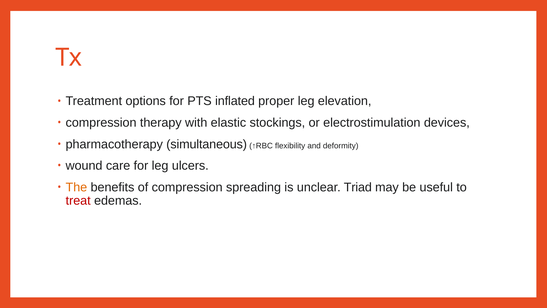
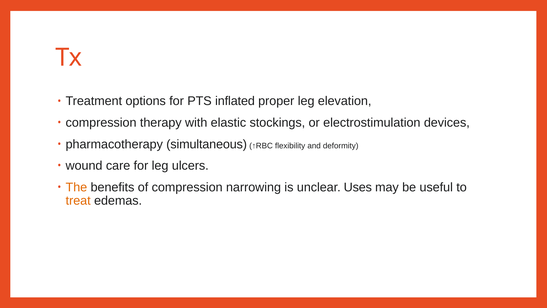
spreading: spreading -> narrowing (253, 187)
Triad: Triad -> Uses (358, 187)
treat colour: red -> orange (78, 201)
